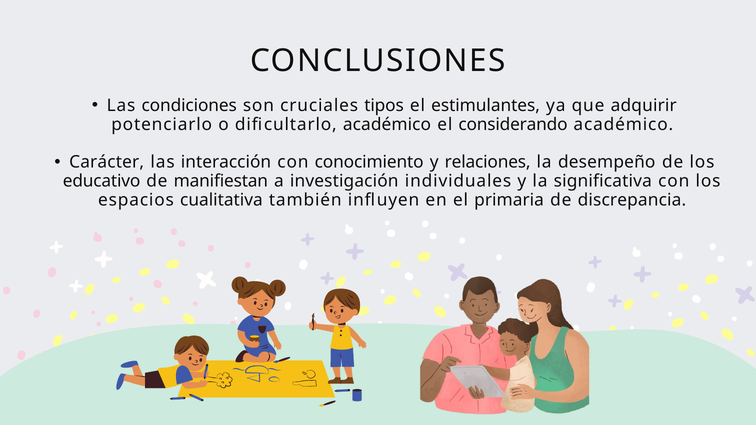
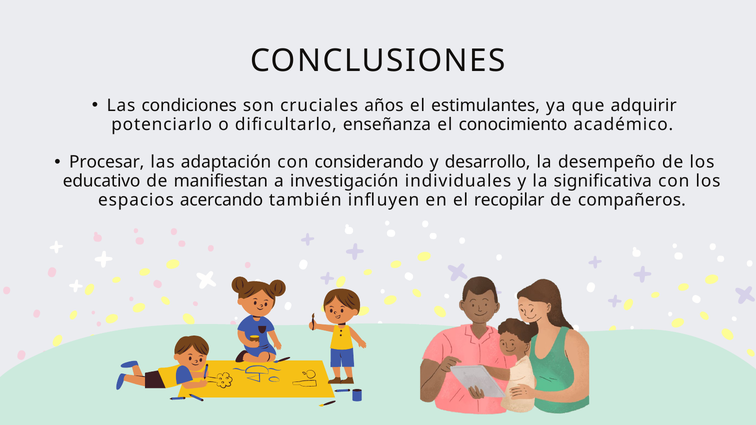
tipos: tipos -> años (384, 105)
dificultarlo académico: académico -> enseñanza (387, 124)
considerando: considerando -> conocimiento (513, 124)
Carácter: Carácter -> Procesar (107, 162)
interacción: interacción -> adaptación (226, 162)
conocimiento: conocimiento -> considerando (369, 162)
relaciones: relaciones -> desarrollo (488, 162)
cualitativa: cualitativa -> acercando (222, 200)
primaria: primaria -> recopilar (509, 200)
discrepancia: discrepancia -> compañeros (632, 200)
